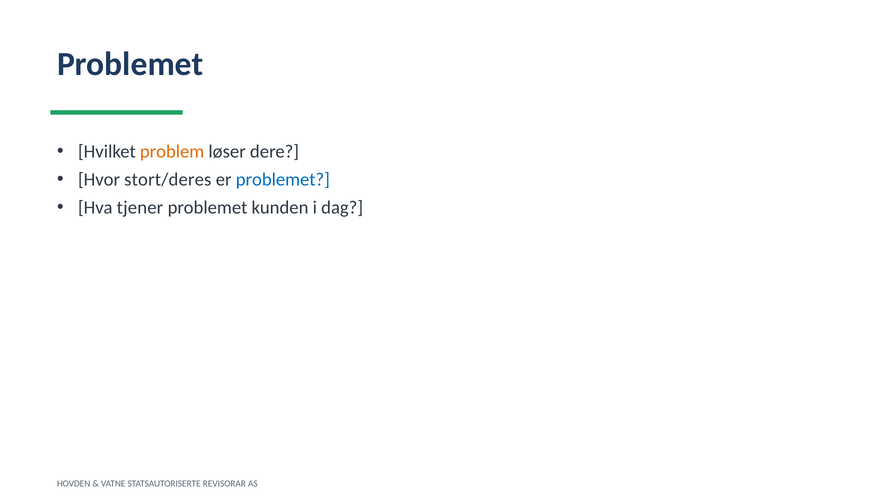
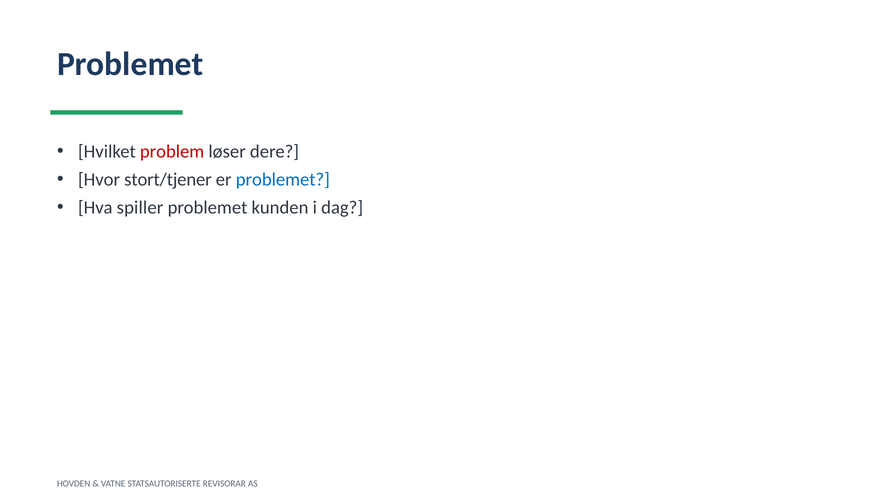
problem colour: orange -> red (172, 152)
stort/deres: stort/deres -> stort/tjener (168, 180)
tjener: tjener -> spiller (140, 208)
